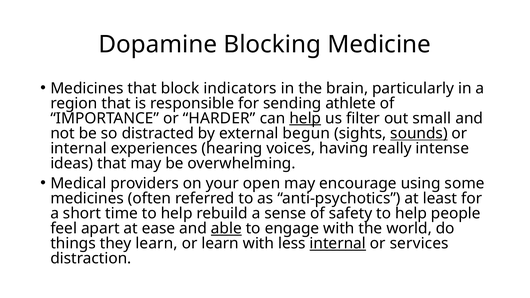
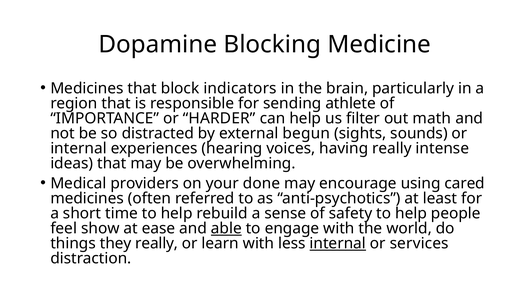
help underline: present -> none (305, 118)
small: small -> math (432, 118)
sounds underline: present -> none (419, 133)
open: open -> done (262, 183)
some: some -> cared (465, 183)
apart: apart -> show (100, 229)
they learn: learn -> really (157, 244)
